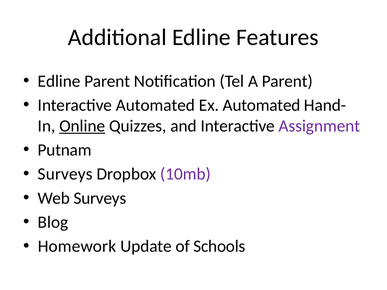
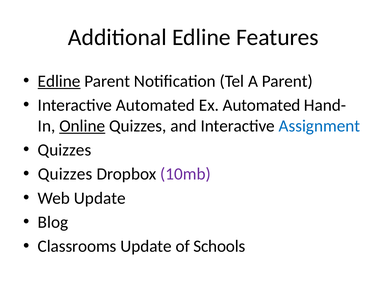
Edline underline: none -> present (59, 81)
Assignment colour: purple -> blue (319, 126)
Putnam: Putnam -> Quizzes (65, 150)
Surveys: Surveys -> Quizzes (65, 174)
Web Surveys: Surveys -> Update (100, 198)
Homework: Homework -> Classrooms (77, 246)
